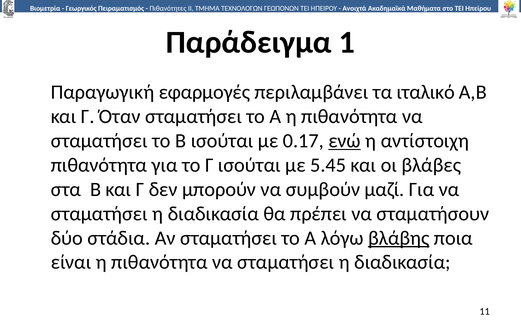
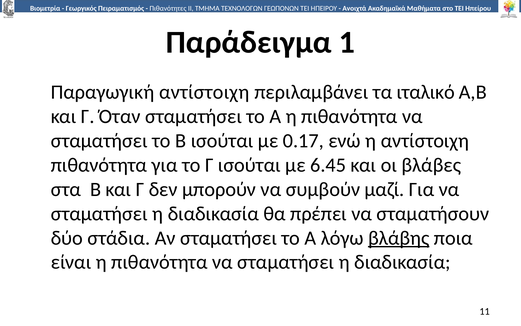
Παραγωγική εφαρμογές: εφαρμογές -> αντίστοιχη (204, 92)
ενώ underline: present -> none (345, 141)
5.45: 5.45 -> 6.45 (328, 165)
